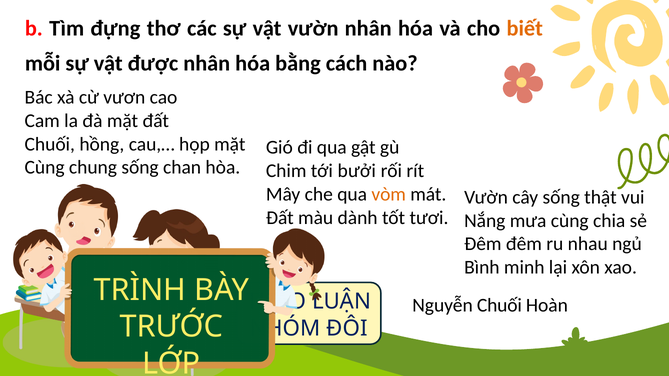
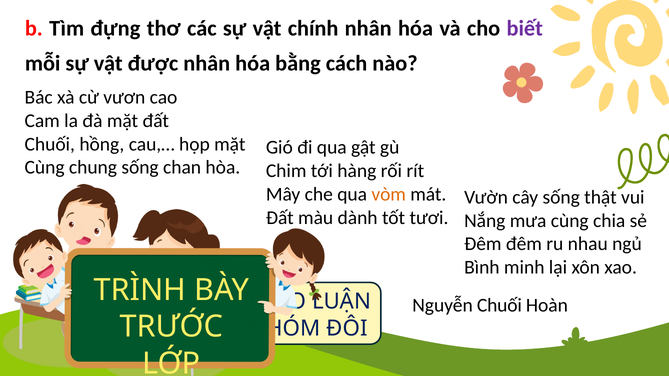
vật vườn: vườn -> chính (313, 28)
biết colour: orange -> purple (525, 28)
bưởi: bưởi -> hàng (357, 171)
